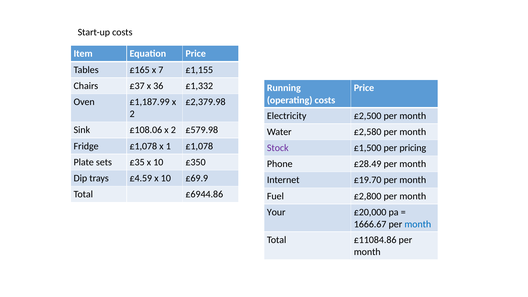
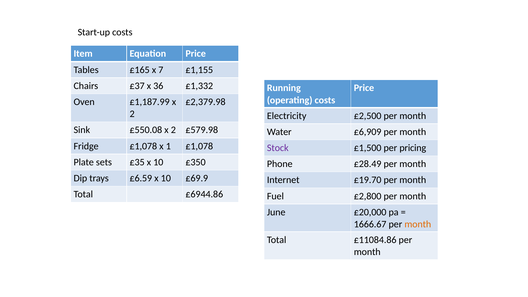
£108.06: £108.06 -> £550.08 (146, 130)
£2,580: £2,580 -> £6,909 (368, 132)
£4.59: £4.59 -> £6.59 (141, 178)
Your: Your -> June (276, 212)
month colour: blue -> orange (418, 224)
